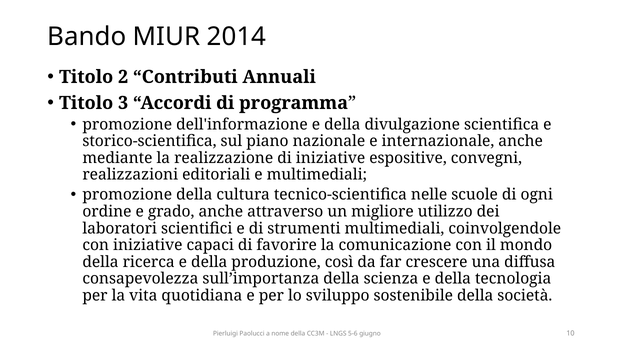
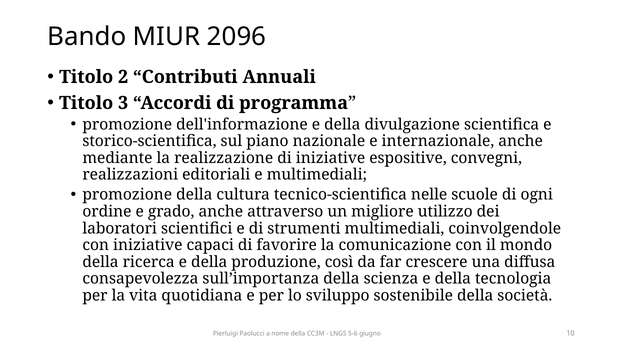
2014: 2014 -> 2096 (237, 37)
